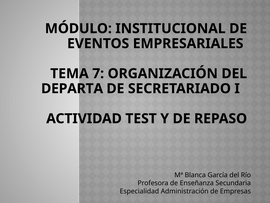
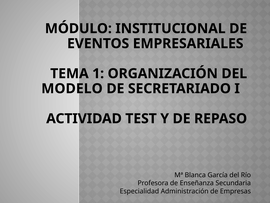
7: 7 -> 1 (98, 73)
DEPARTA: DEPARTA -> MODELO (72, 88)
